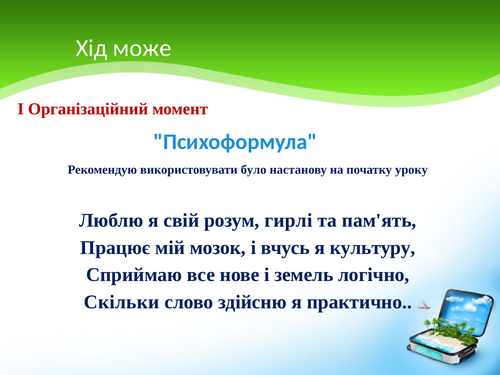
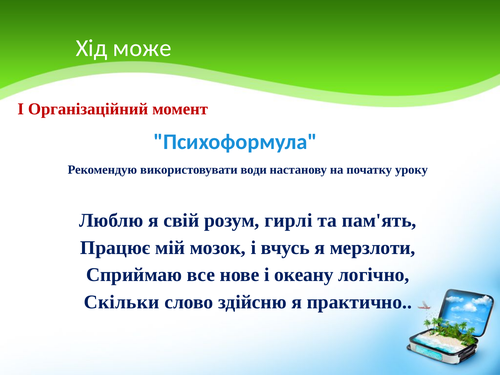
було: було -> води (254, 170)
культуру: культуру -> мерзлоти (373, 248)
земель: земель -> океану (304, 275)
